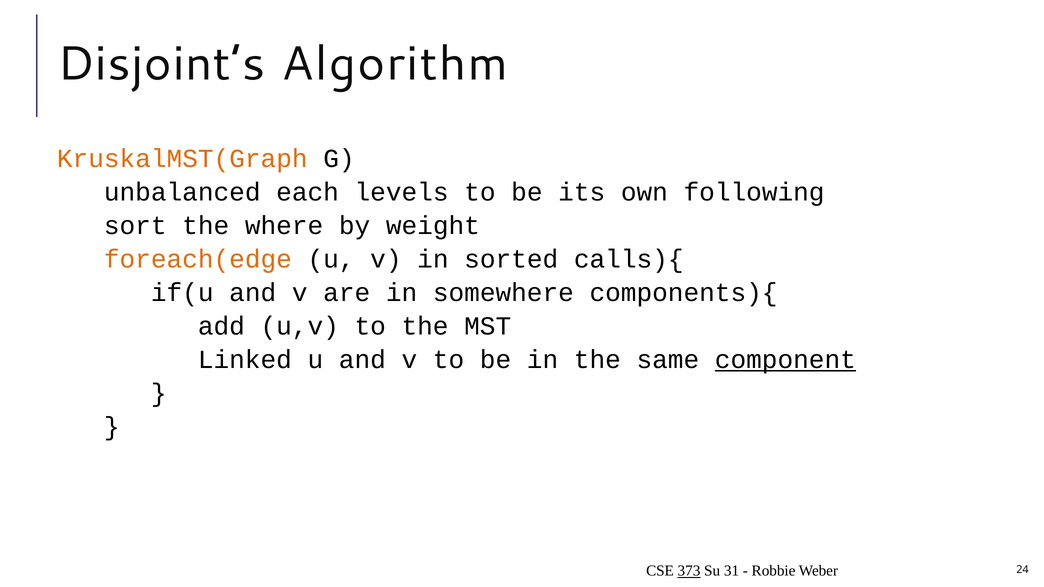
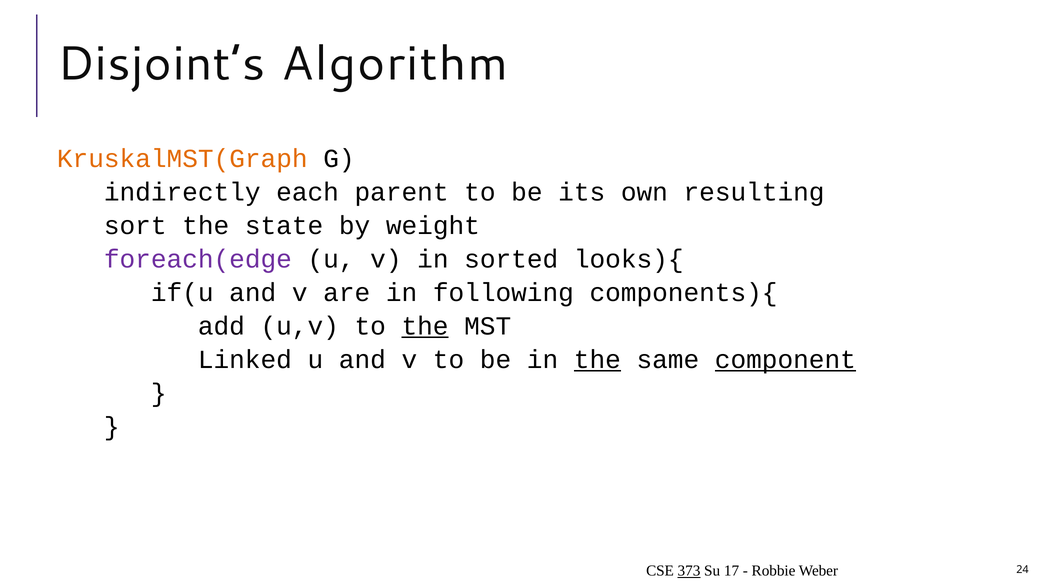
unbalanced: unbalanced -> indirectly (182, 192)
levels: levels -> parent (402, 192)
following: following -> resulting (754, 192)
where: where -> state (284, 226)
foreach(edge colour: orange -> purple (198, 259)
calls){: calls){ -> looks){ (629, 259)
somewhere: somewhere -> following (503, 293)
the underline: none -> present (425, 326)
the underline: none -> present (597, 360)
31: 31 -> 17 (732, 571)
